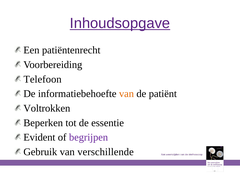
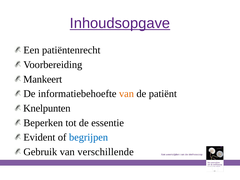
Telefoon: Telefoon -> Mankeert (43, 79)
Voltrokken: Voltrokken -> Knelpunten (47, 108)
begrijpen colour: purple -> blue (89, 137)
